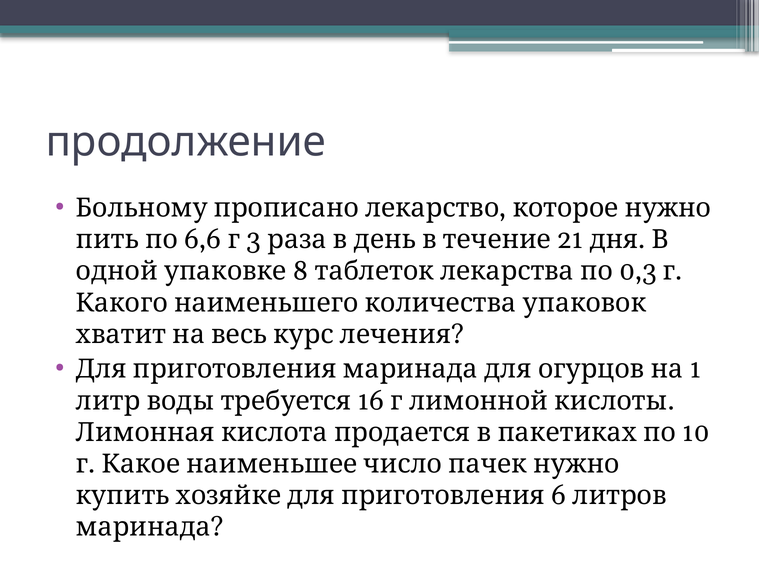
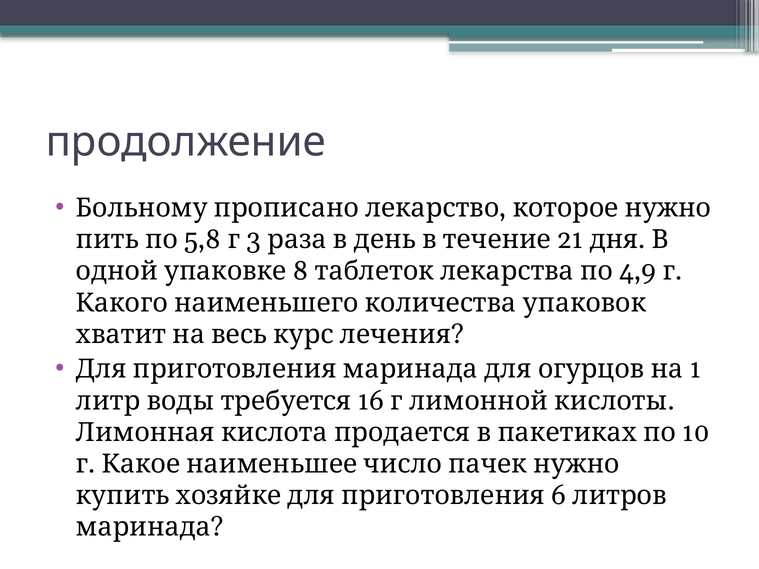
6,6: 6,6 -> 5,8 (203, 240)
0,3: 0,3 -> 4,9 (638, 271)
